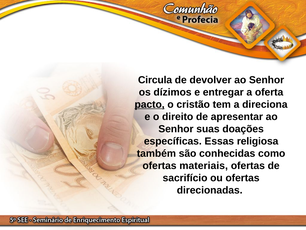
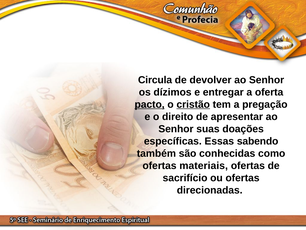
cristão underline: none -> present (193, 104)
direciona: direciona -> pregação (265, 104)
religiosa: religiosa -> sabendo (258, 141)
